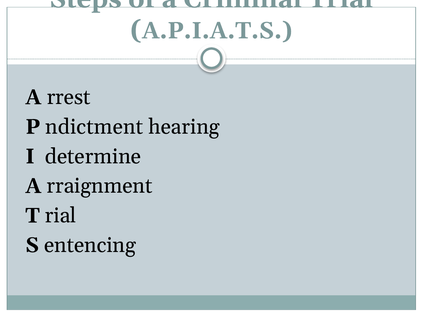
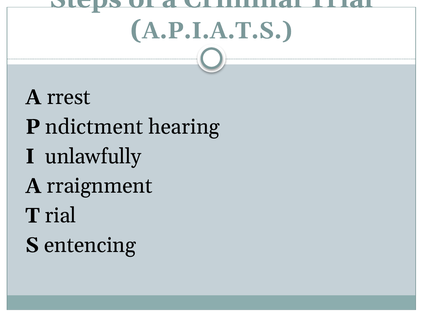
determine: determine -> unlawfully (93, 157)
